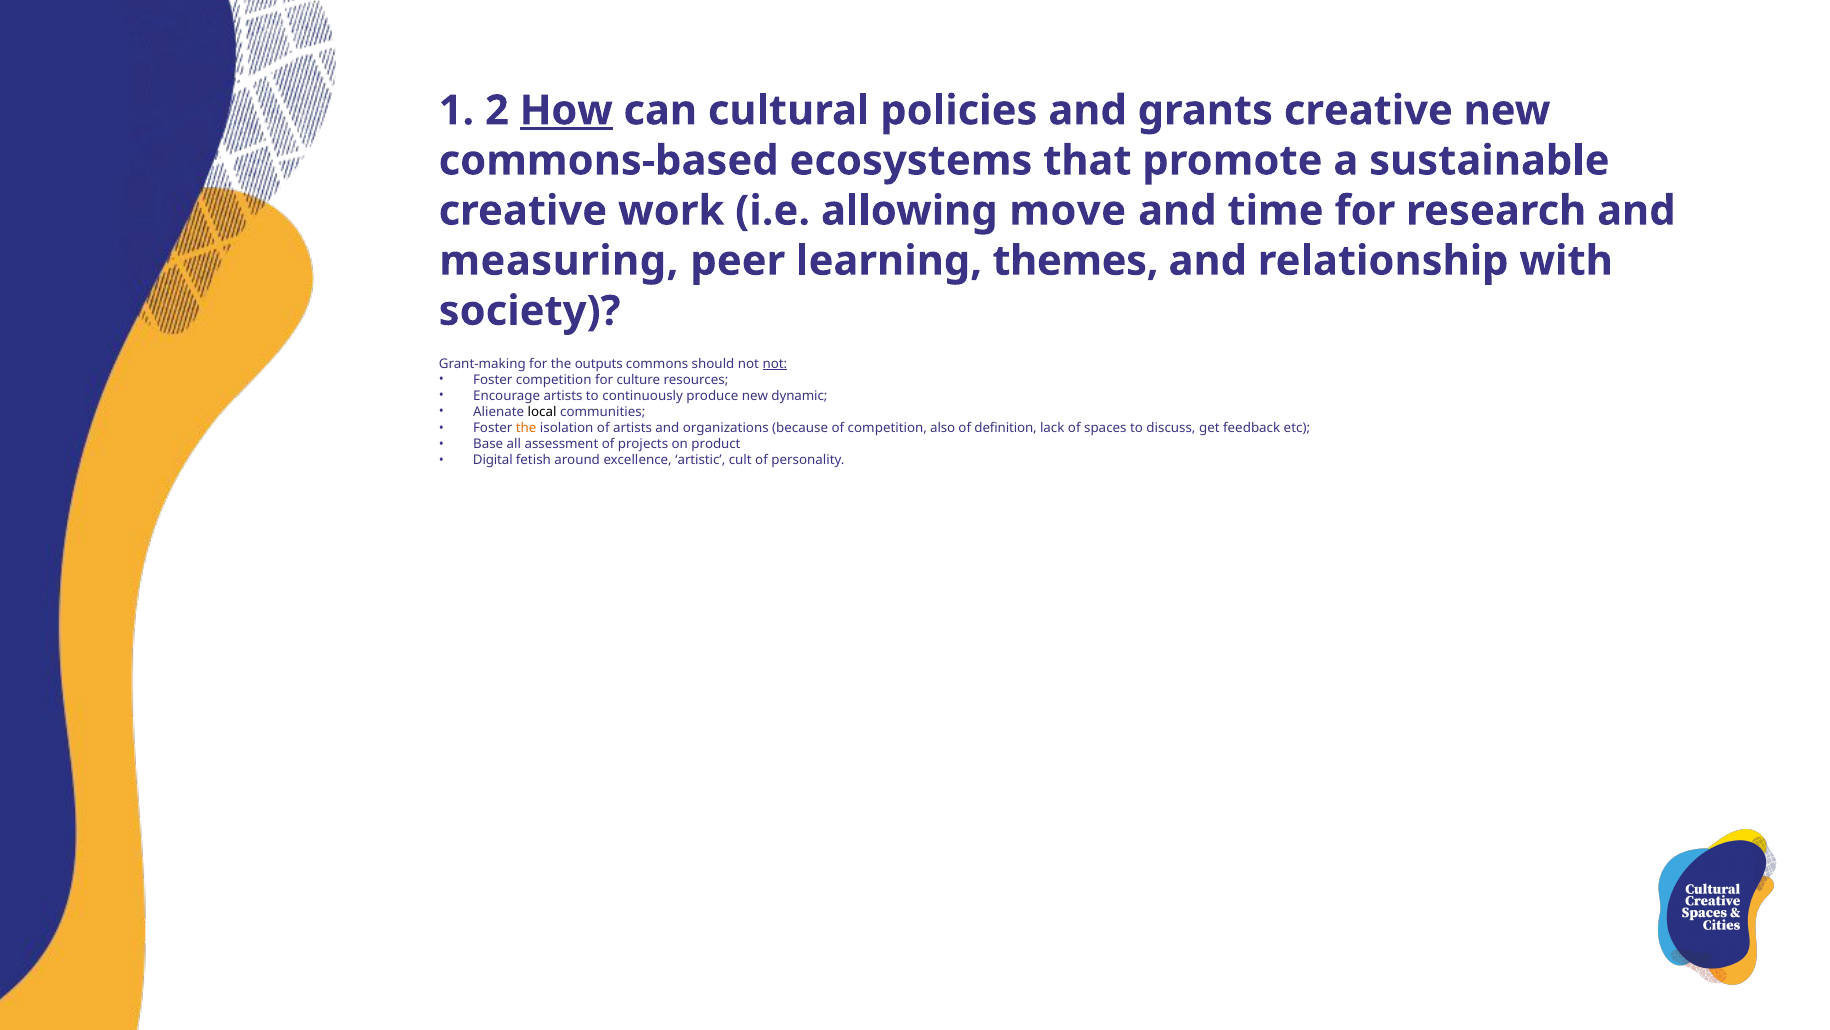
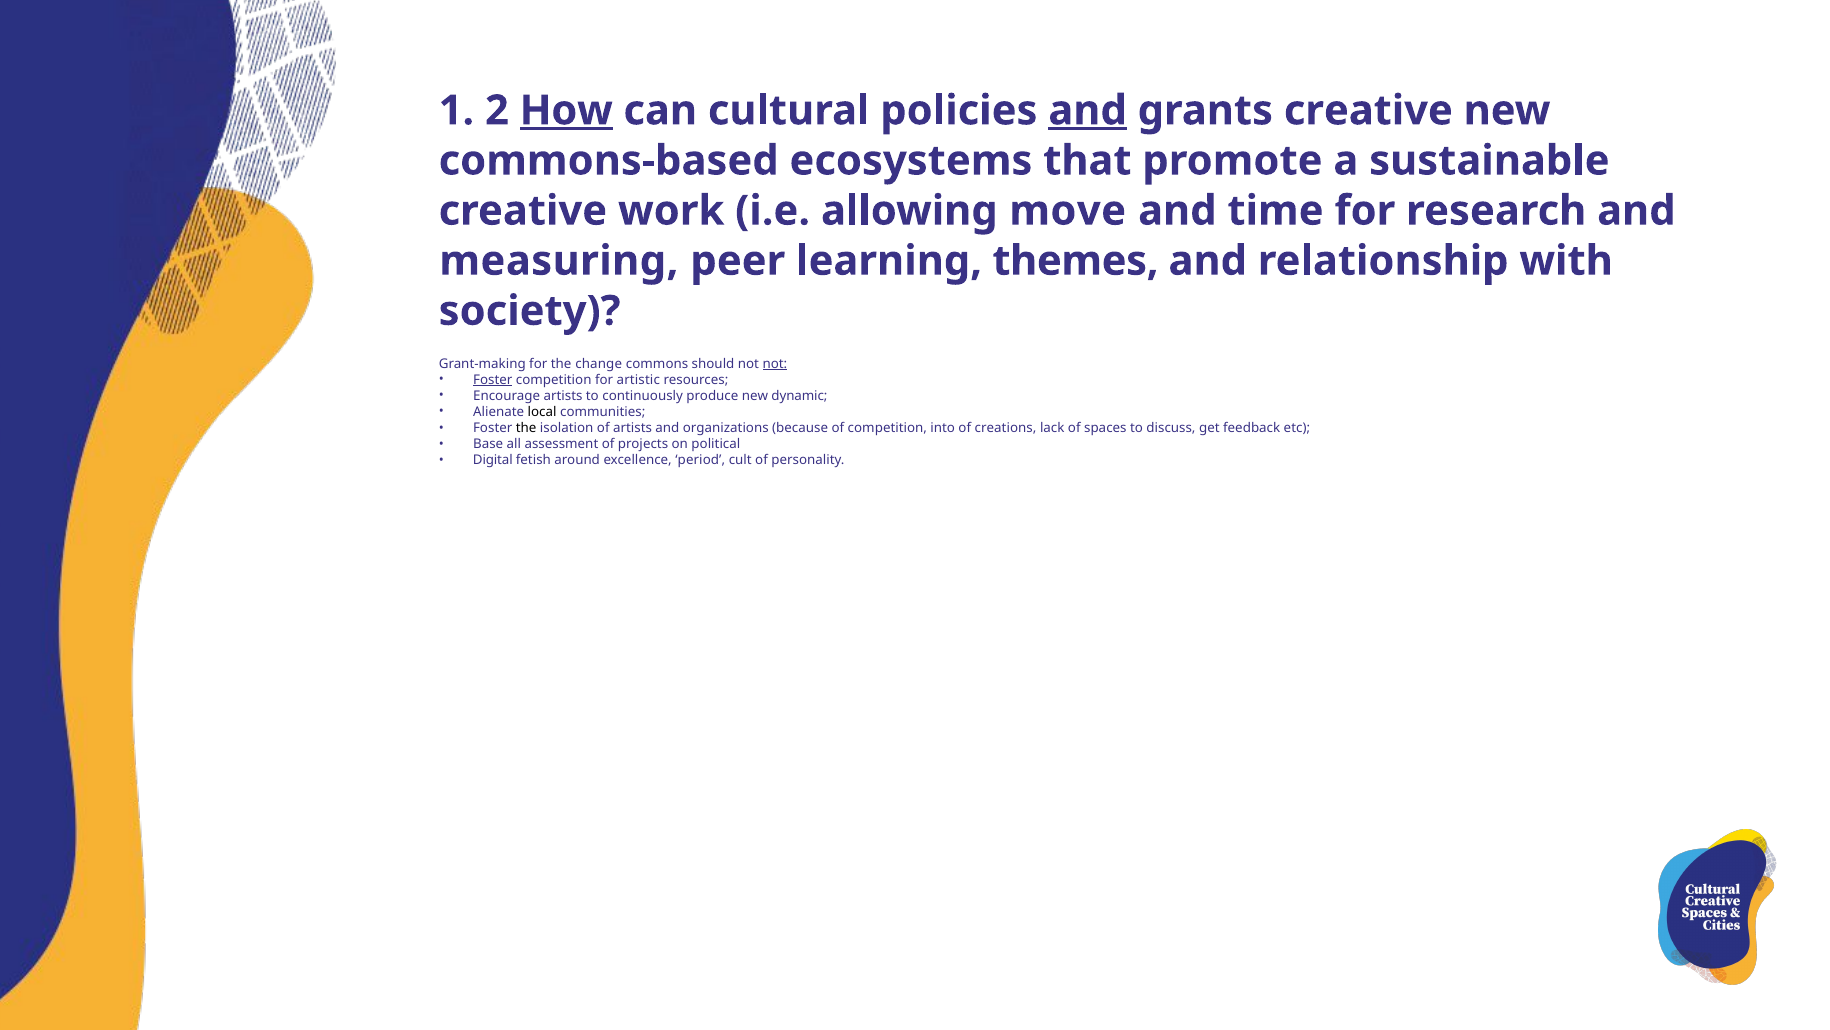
and underline: none -> present (1088, 111)
outputs: outputs -> change (599, 363)
Foster underline: none -> present (493, 379)
culture: culture -> artistic (638, 379)
the colour: orange -> black (526, 428)
also: also -> into (943, 428)
definition: definition -> creations (1006, 428)
product: product -> political (716, 444)
artistic: artistic -> period (700, 460)
